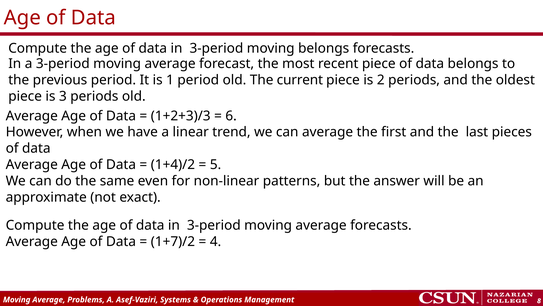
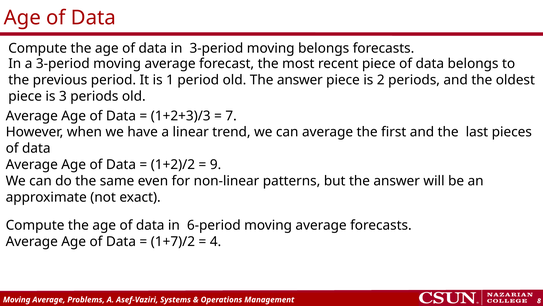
old The current: current -> answer (300, 80)
6: 6 -> 7 (231, 116)
1+4)/2: 1+4)/2 -> 1+2)/2 (173, 165)
5: 5 -> 9 (216, 165)
3-period: 3-period -> 6-period (214, 225)
